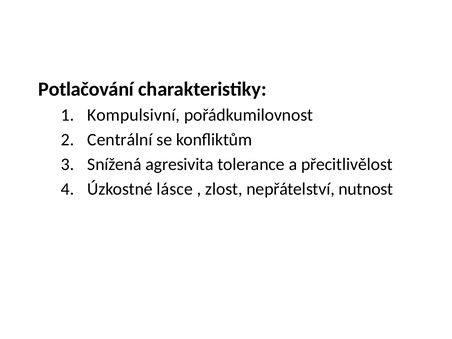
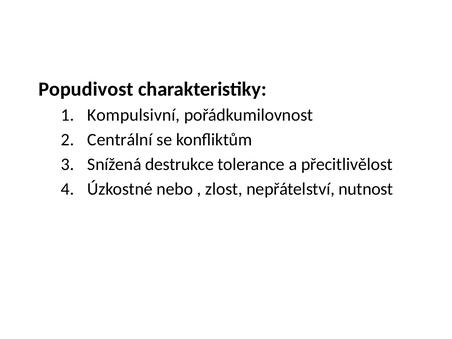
Potlačování: Potlačování -> Popudivost (86, 89)
agresivita: agresivita -> destrukce (180, 164)
lásce: lásce -> nebo (175, 189)
